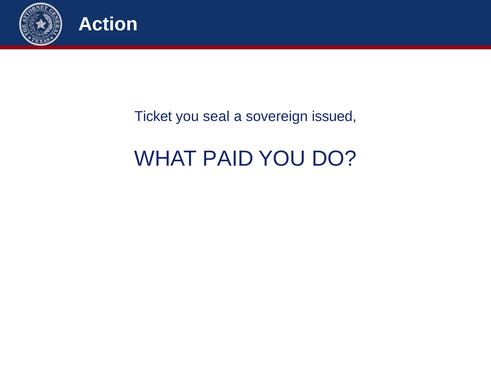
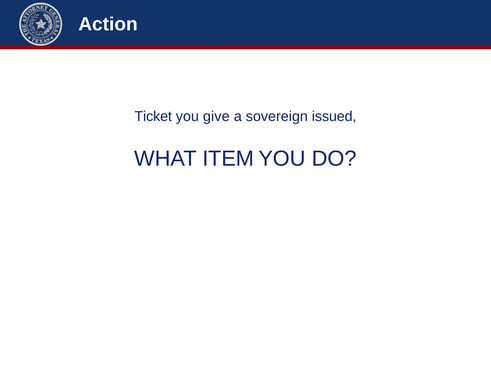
seal: seal -> give (216, 116)
PAID: PAID -> ITEM (228, 159)
